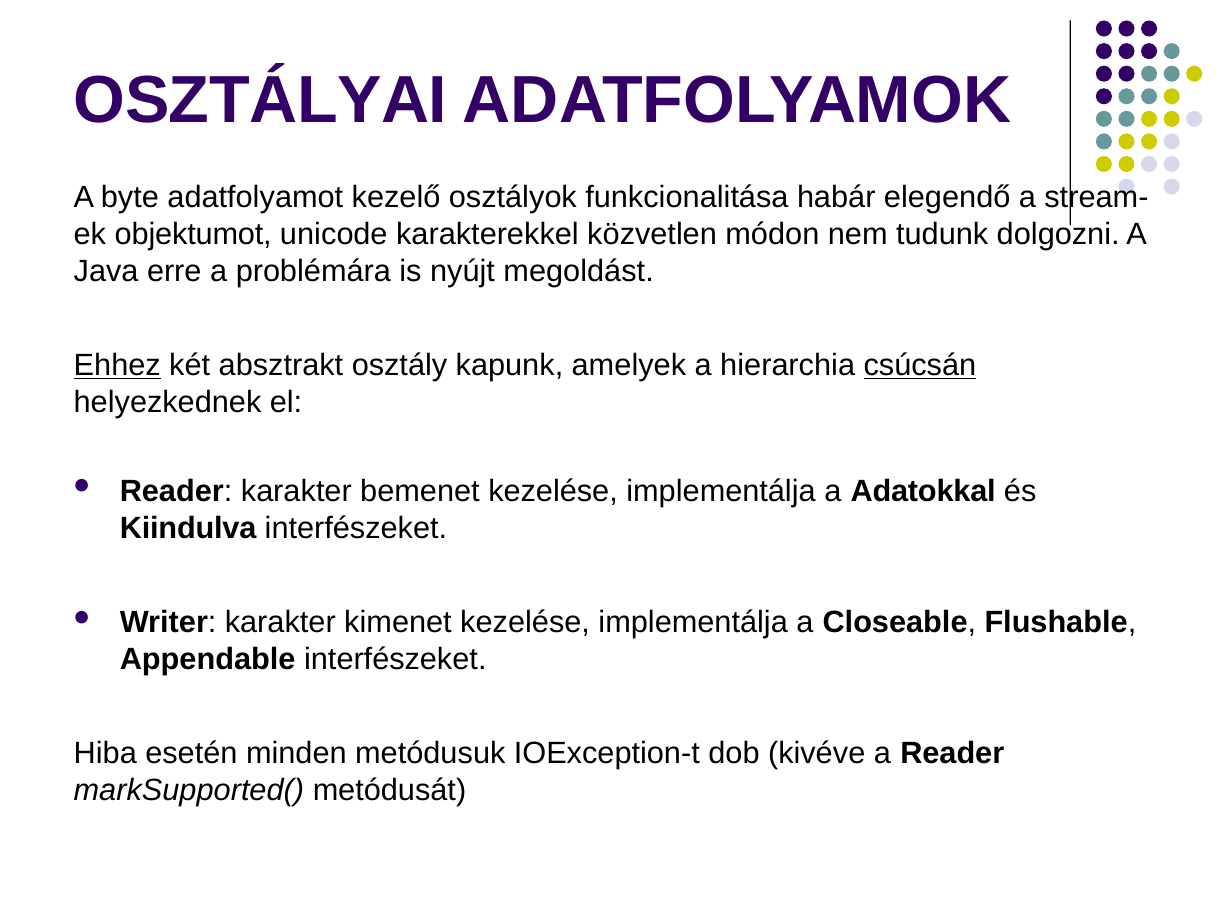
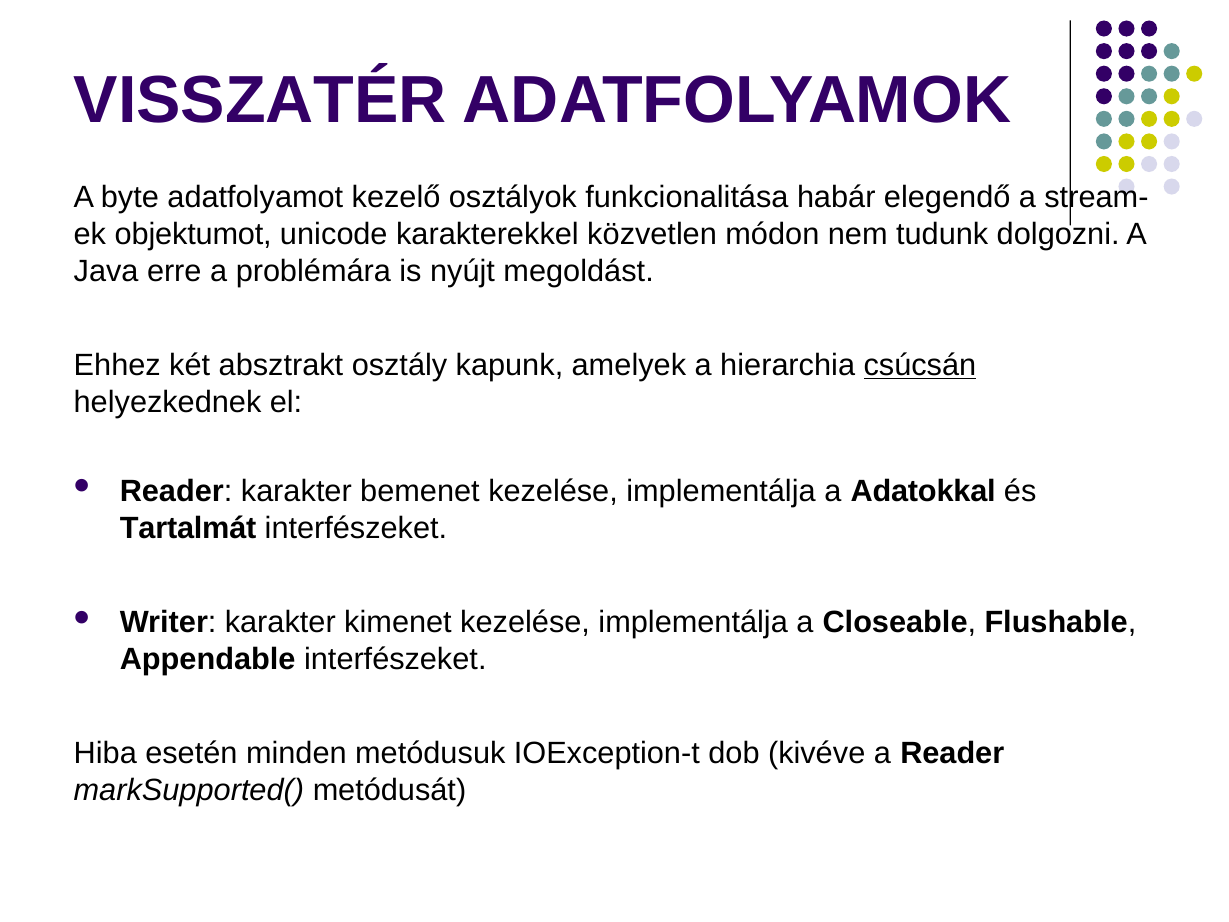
OSZTÁLYAI: OSZTÁLYAI -> VISSZATÉR (260, 101)
Ehhez underline: present -> none (117, 365)
Kiindulva: Kiindulva -> Tartalmát (188, 528)
